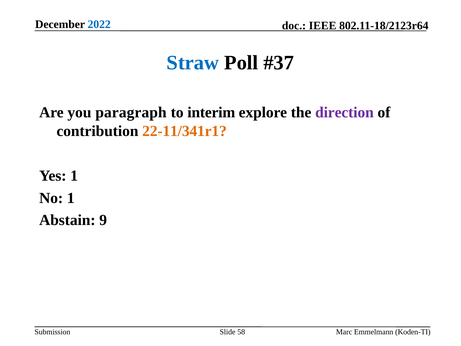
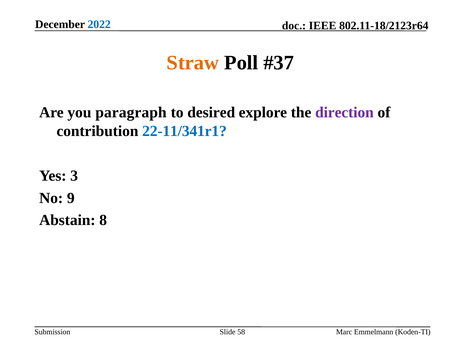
Straw colour: blue -> orange (193, 63)
interim: interim -> desired (211, 113)
22-11/341r1 colour: orange -> blue (185, 131)
Yes 1: 1 -> 3 (74, 176)
No 1: 1 -> 9 (71, 198)
9: 9 -> 8 (103, 220)
